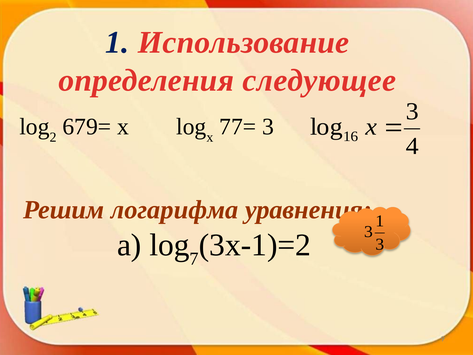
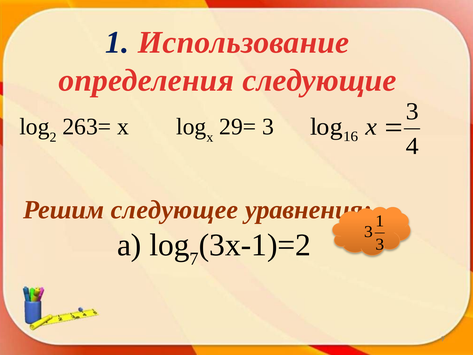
следующее: следующее -> следующие (319, 80)
679=: 679= -> 263= (87, 127)
77=: 77= -> 29= (238, 127)
логарифма: логарифма -> следующее (175, 210)
